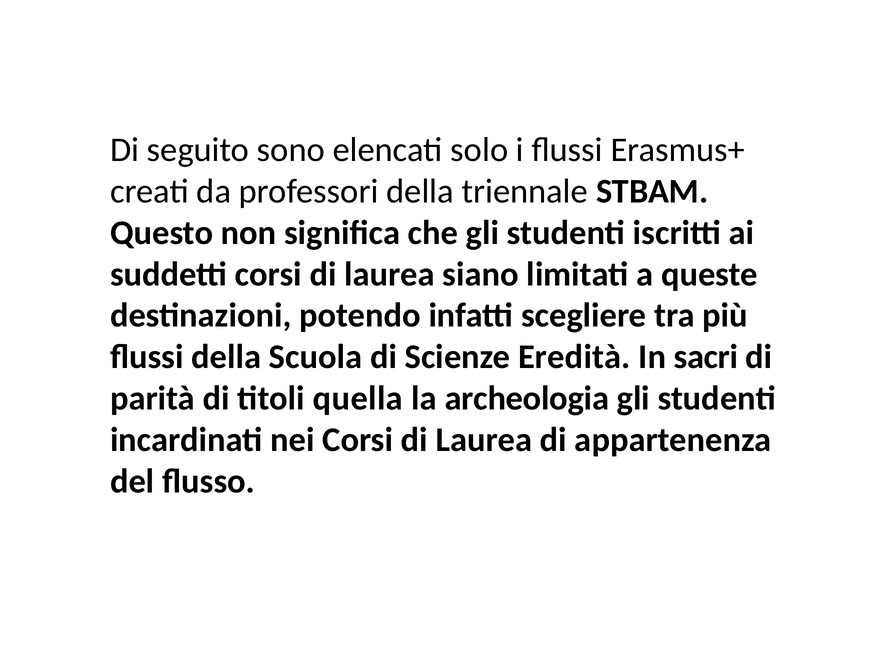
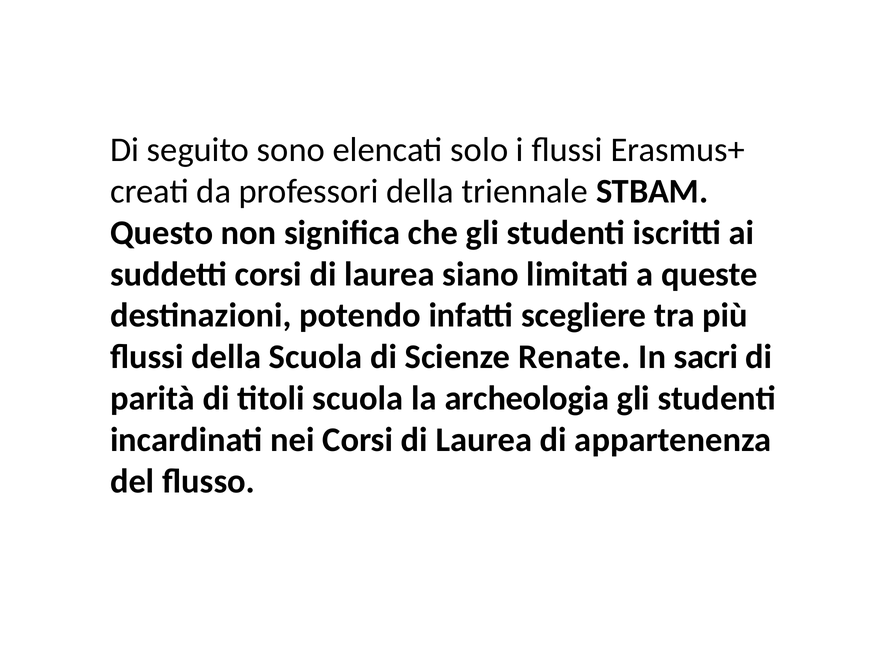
Eredità: Eredità -> Renate (574, 357)
titoli quella: quella -> scuola (358, 399)
